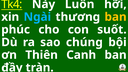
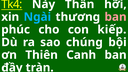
Luôn: Luôn -> Thần (80, 4)
ban colour: yellow -> pink (116, 17)
suốt: suốt -> kiếp (112, 30)
